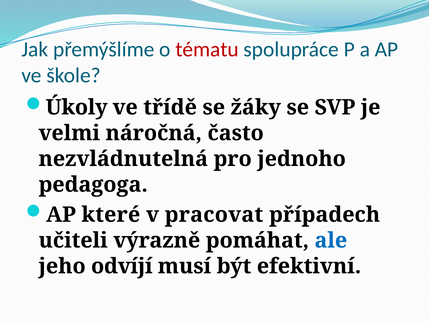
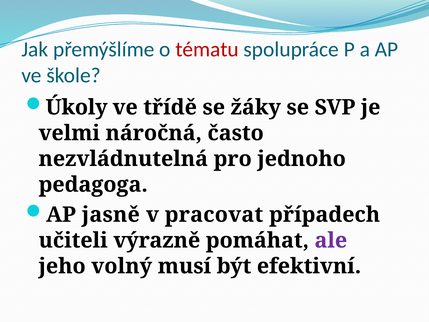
které: které -> jasně (111, 215)
ale colour: blue -> purple (331, 240)
odvíjí: odvíjí -> volný (122, 266)
